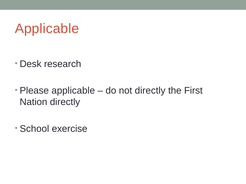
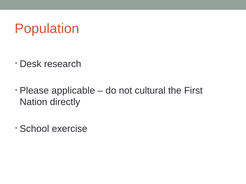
Applicable: Applicable -> Population (47, 29)
not directly: directly -> cultural (150, 91)
